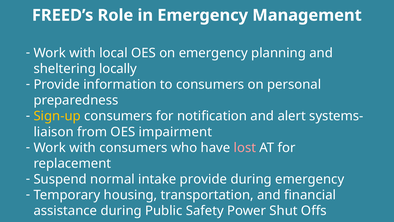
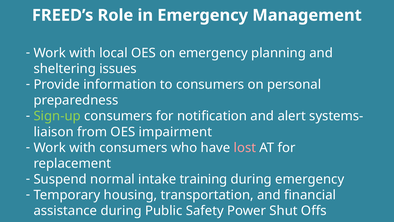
locally: locally -> issues (118, 69)
Sign-up colour: yellow -> light green (57, 116)
intake provide: provide -> training (203, 179)
